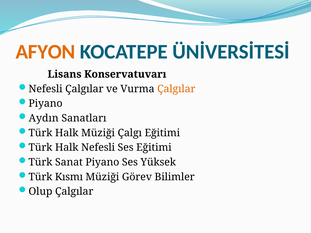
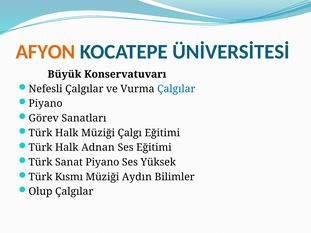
Lisans: Lisans -> Büyük (64, 74)
Çalgılar colour: orange -> blue (176, 89)
Aydın: Aydın -> Görev (44, 118)
Halk Nefesli: Nefesli -> Adnan (98, 148)
Görev: Görev -> Aydın (137, 177)
